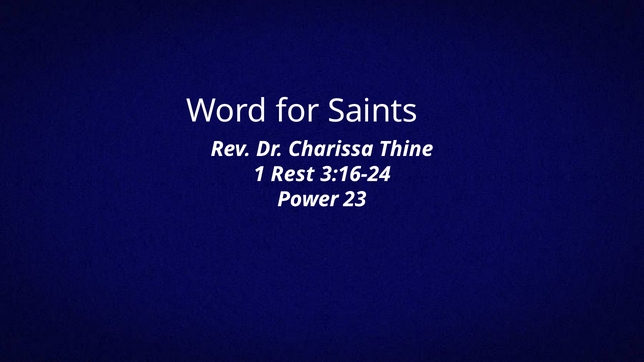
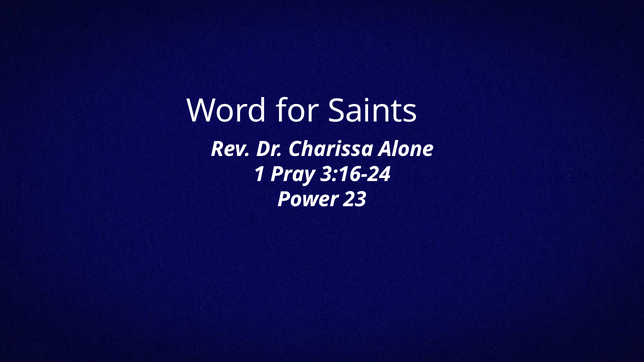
Thine: Thine -> Alone (406, 149)
Rest: Rest -> Pray (293, 174)
